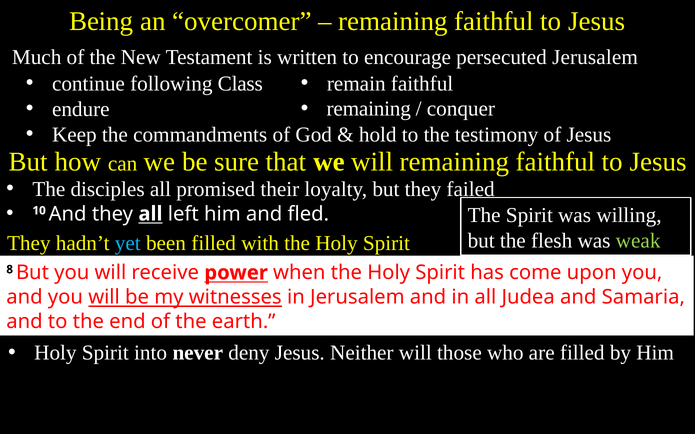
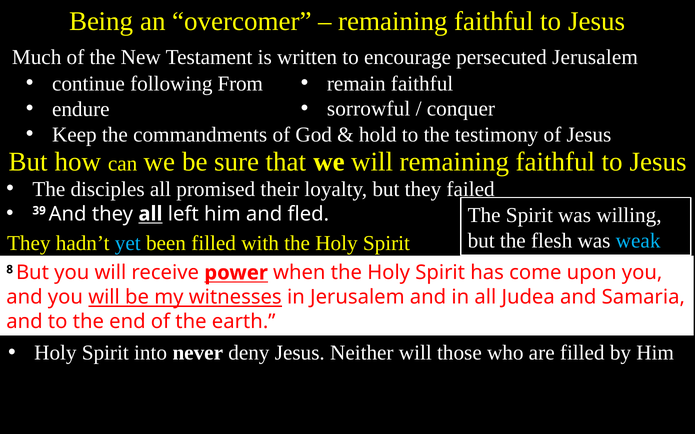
Class: Class -> From (240, 84)
remaining: remaining -> sorrowful (369, 109)
10: 10 -> 39 (39, 211)
weak colour: light green -> light blue (638, 241)
